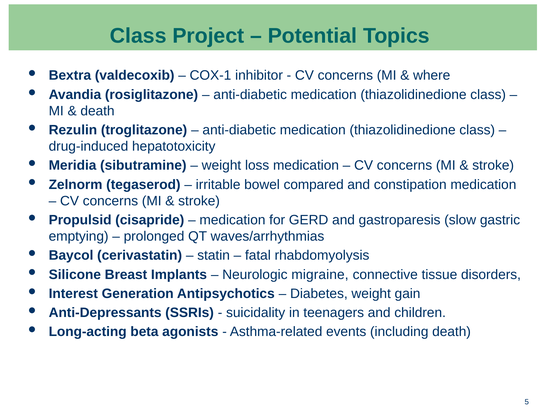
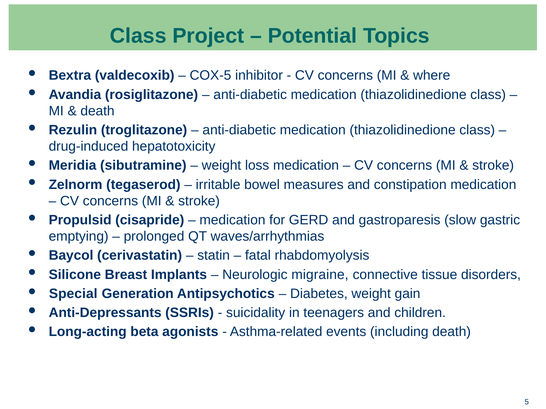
COX-1: COX-1 -> COX-5 (210, 76)
compared: compared -> measures (314, 185)
Interest: Interest -> Special (73, 294)
